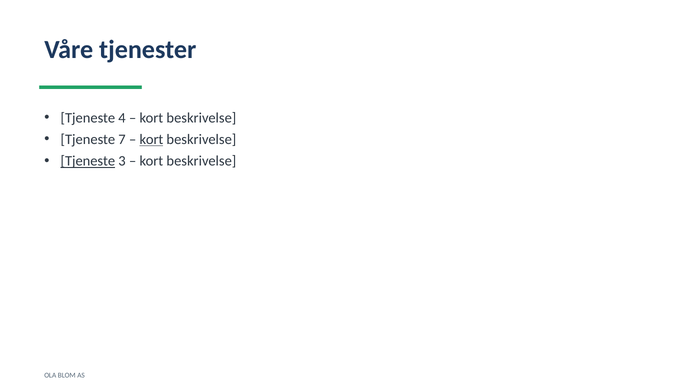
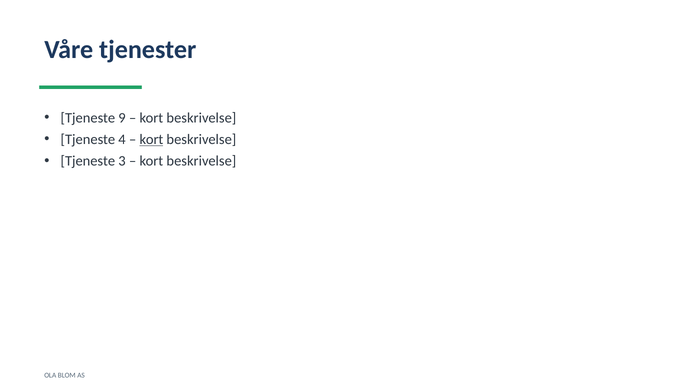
4: 4 -> 9 (122, 118)
7: 7 -> 4 (122, 140)
Tjeneste underline: present -> none (88, 161)
